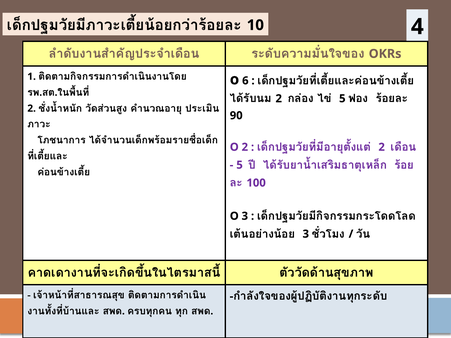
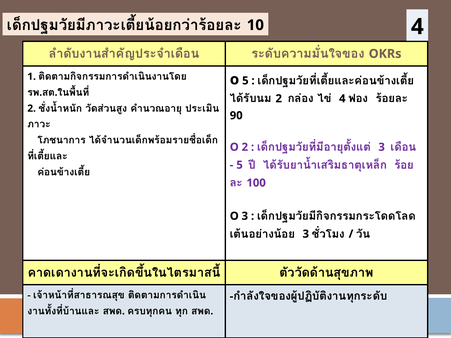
o 6: 6 -> 5 (245, 81)
5: 5 -> 4 (342, 99)
2: 2 -> 3 (382, 147)
